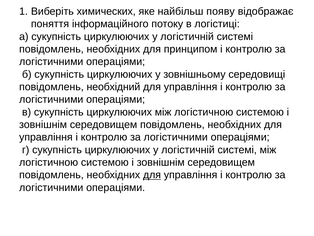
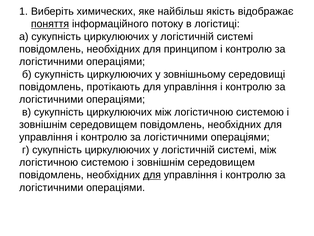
появу: появу -> якість (221, 11)
поняття underline: none -> present (50, 24)
необхідний: необхідний -> протікають (113, 87)
